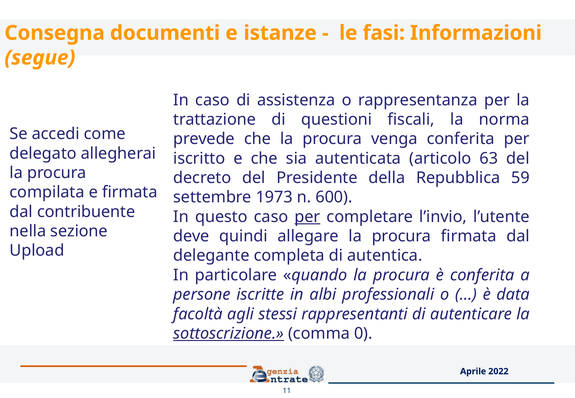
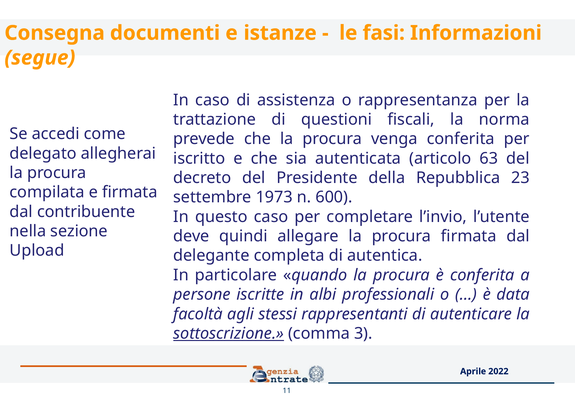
59: 59 -> 23 (520, 178)
per underline: present -> none (307, 217)
0: 0 -> 3 (363, 334)
